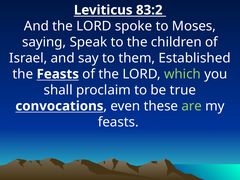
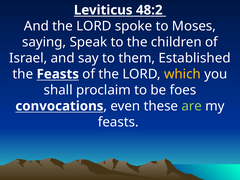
83:2: 83:2 -> 48:2 (149, 10)
which colour: light green -> yellow (182, 74)
true: true -> foes (183, 90)
